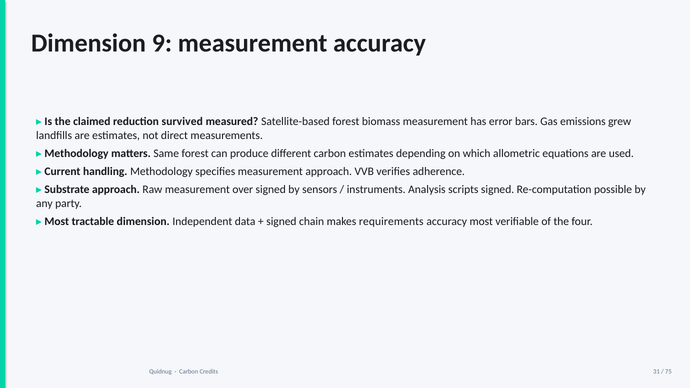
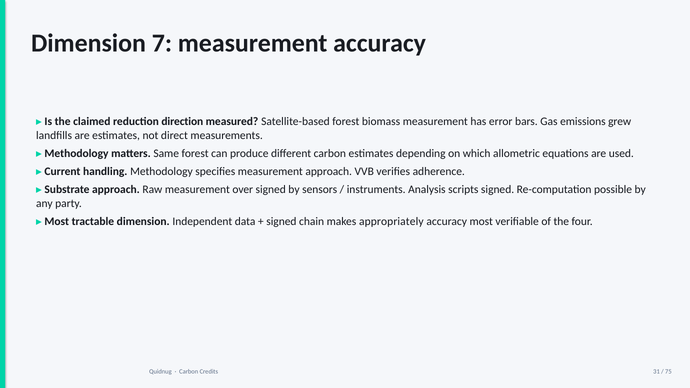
9: 9 -> 7 (162, 43)
survived: survived -> direction (182, 122)
requirements: requirements -> appropriately (391, 222)
